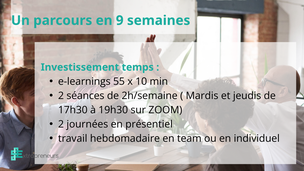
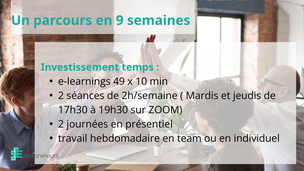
55: 55 -> 49 (119, 82)
